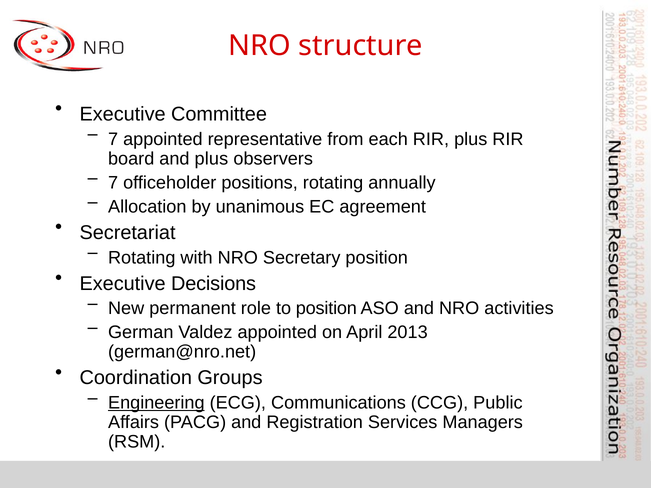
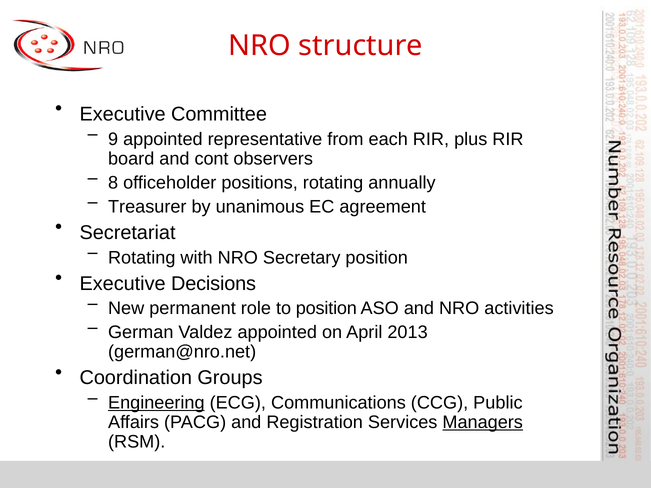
7: 7 -> 9 (113, 139)
and plus: plus -> cont (212, 159)
7: 7 -> 8 (113, 183)
Allocation: Allocation -> Treasurer (147, 207)
Managers underline: none -> present (483, 422)
